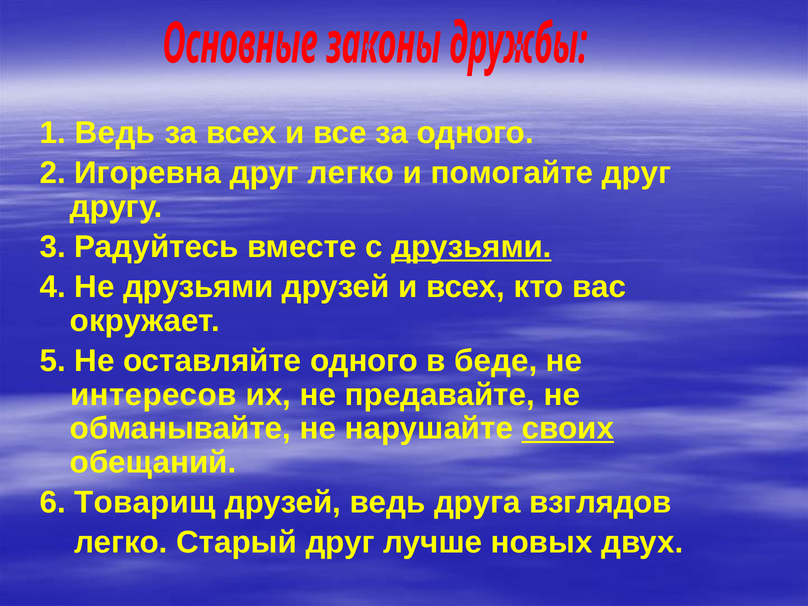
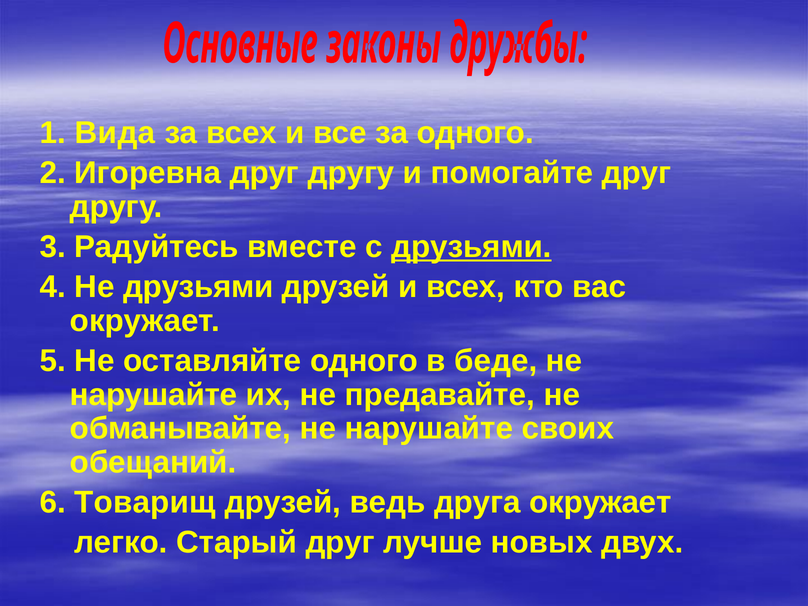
1 Ведь: Ведь -> Вида (115, 133)
легко: легко -> другу (351, 173)
интересов: интересов -> нарушайте (154, 395)
своих underline: present -> none (568, 429)
друга взглядов: взглядов -> окружает (600, 503)
